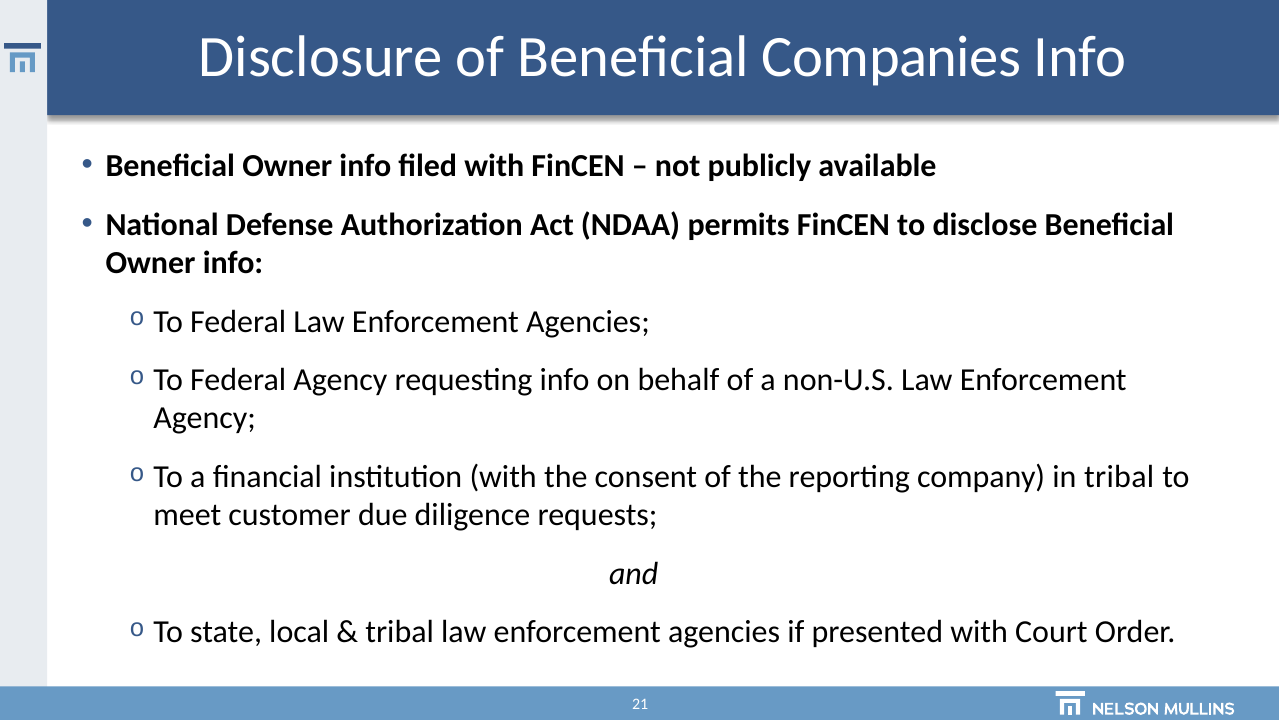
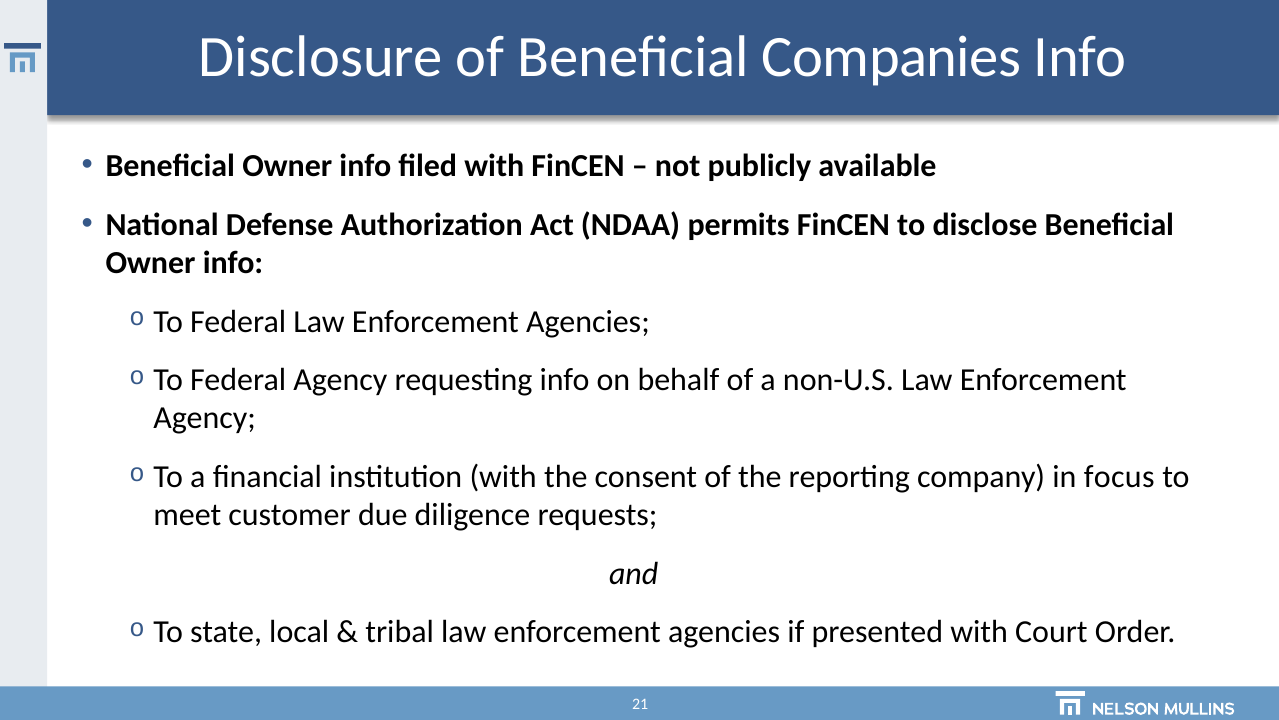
in tribal: tribal -> focus (1119, 476)
